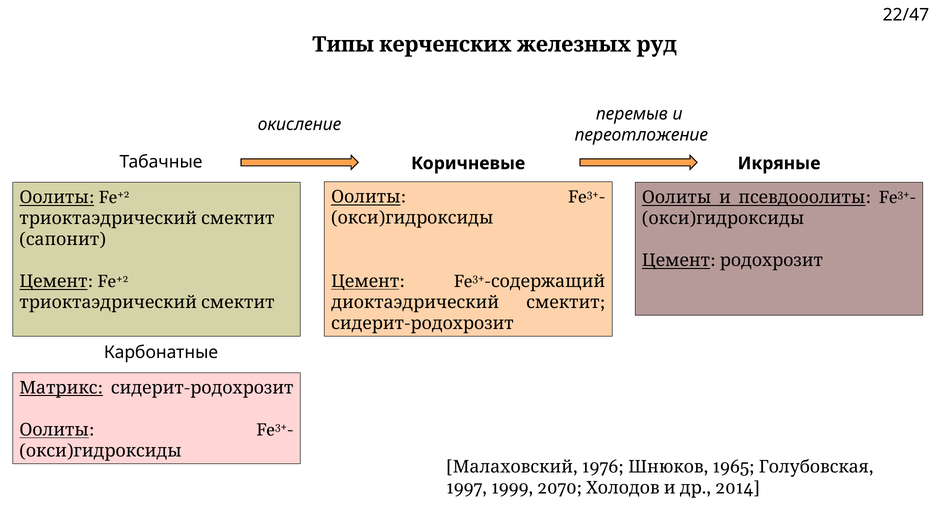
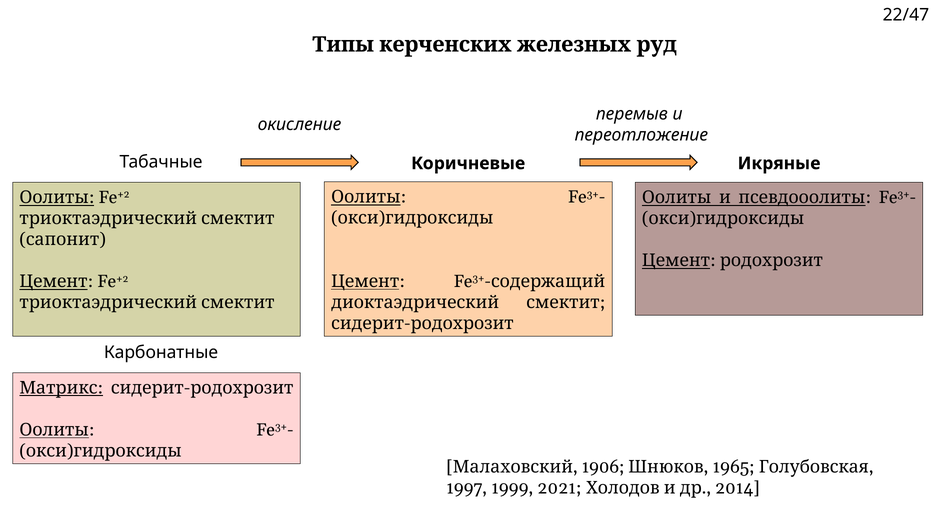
1976: 1976 -> 1906 (603, 467)
2070: 2070 -> 2021 (560, 488)
